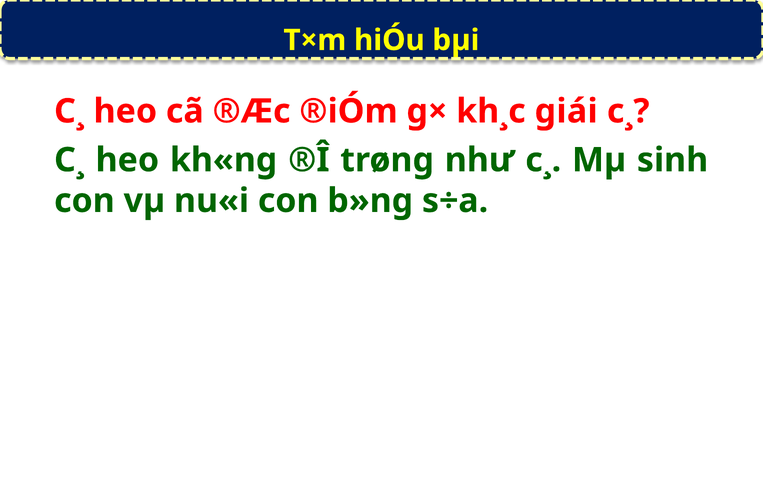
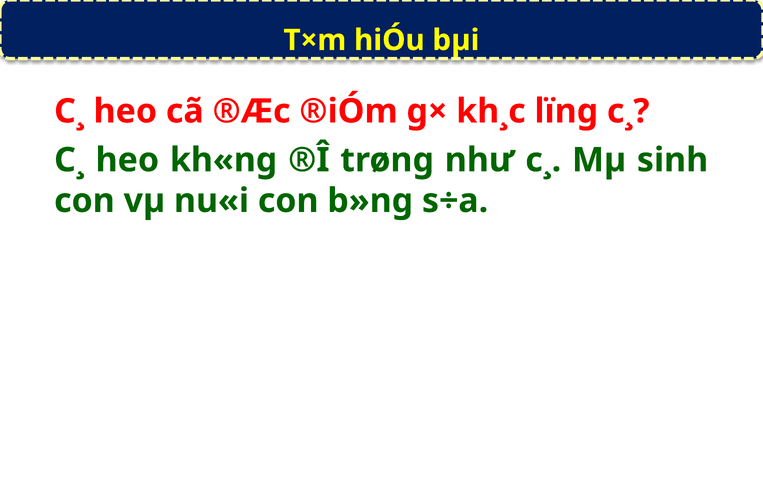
giái: giái -> lïng (566, 111)
